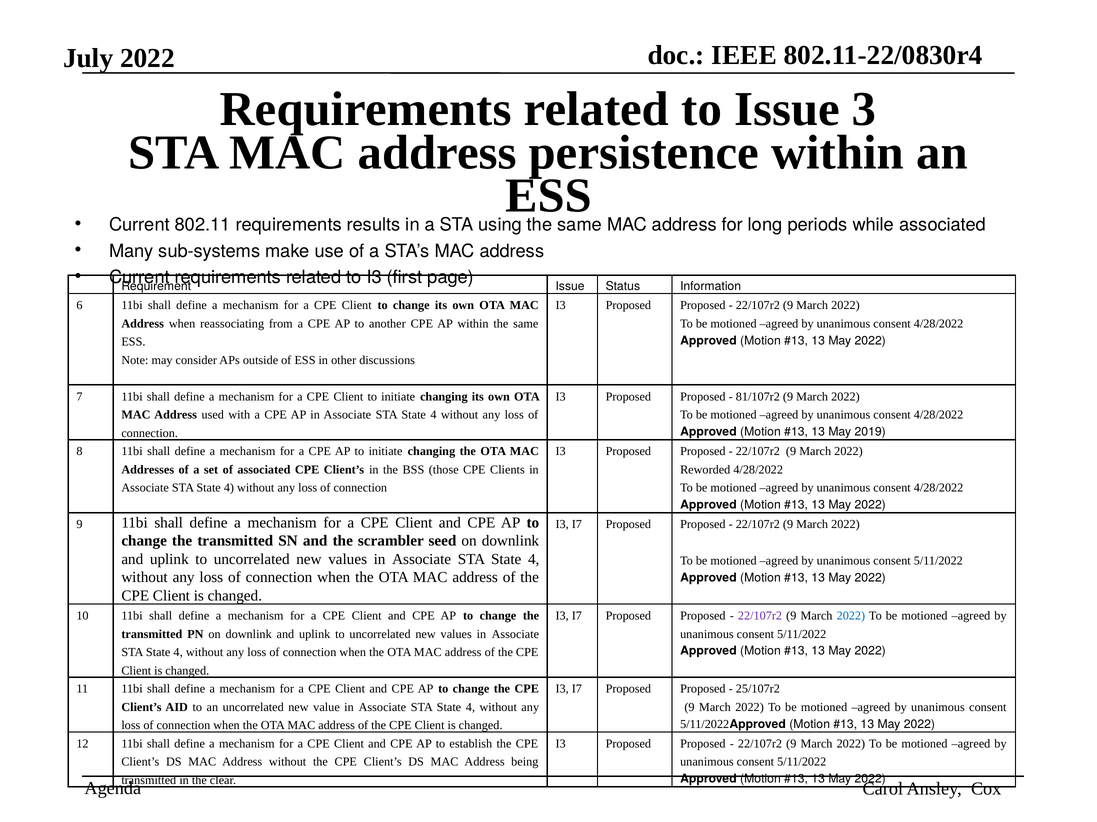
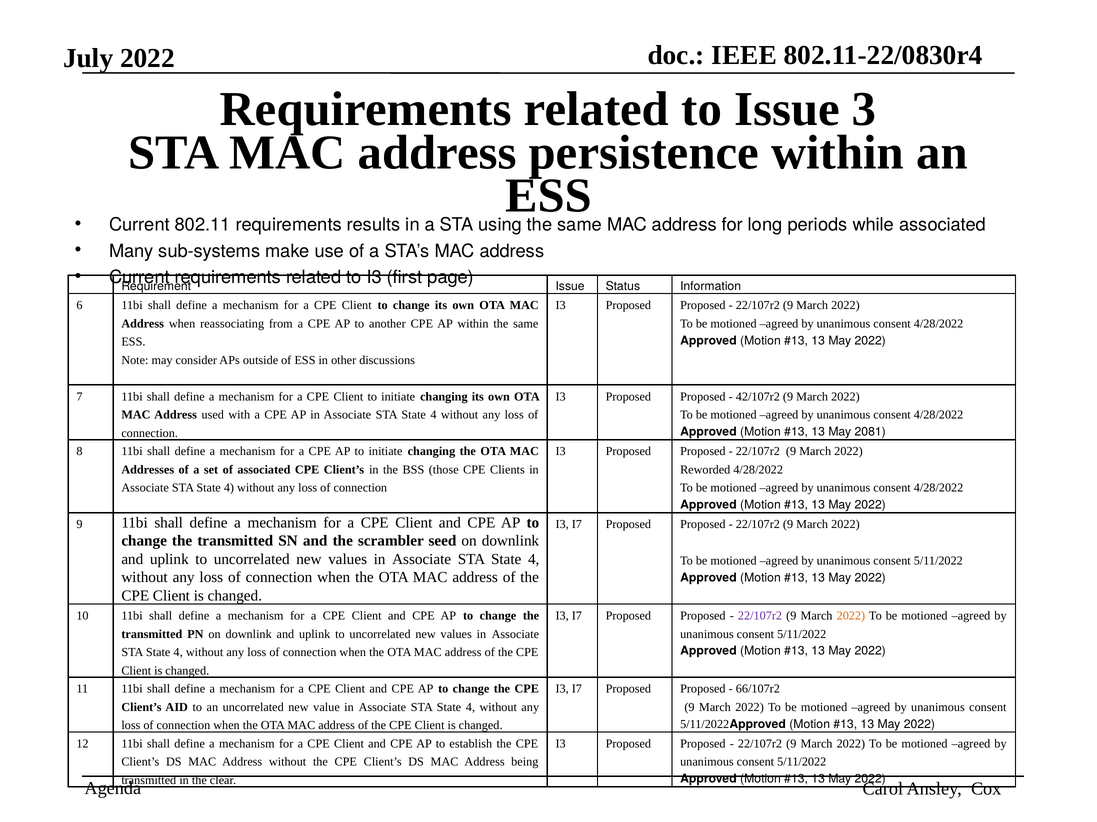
81/107r2: 81/107r2 -> 42/107r2 (758, 397)
2019: 2019 -> 2081 (870, 432)
2022 colour: blue -> orange (851, 616)
25/107r2: 25/107r2 -> 66/107r2 (758, 689)
